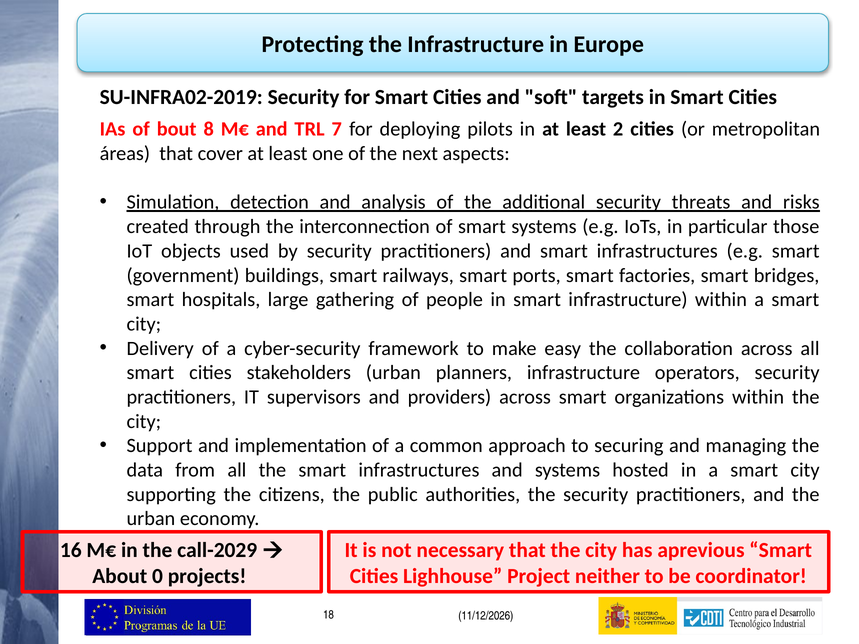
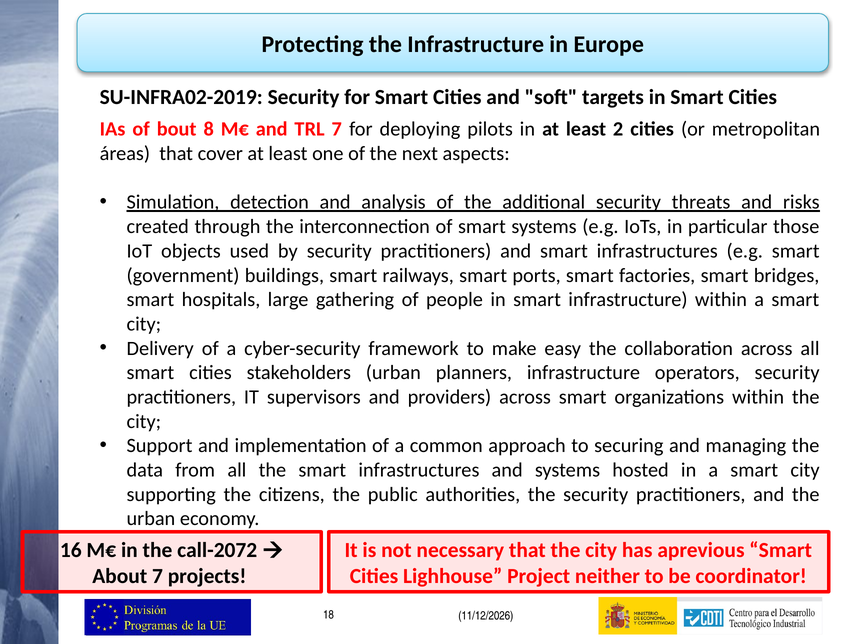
call-2029: call-2029 -> call-2072 (217, 551)
About 0: 0 -> 7 (157, 576)
